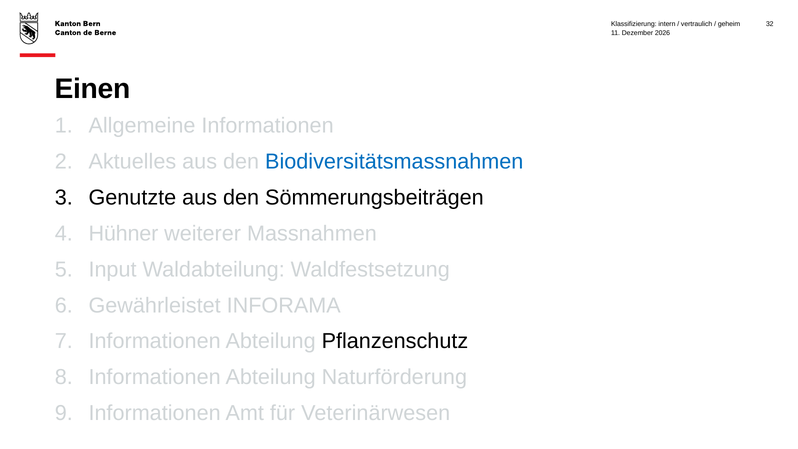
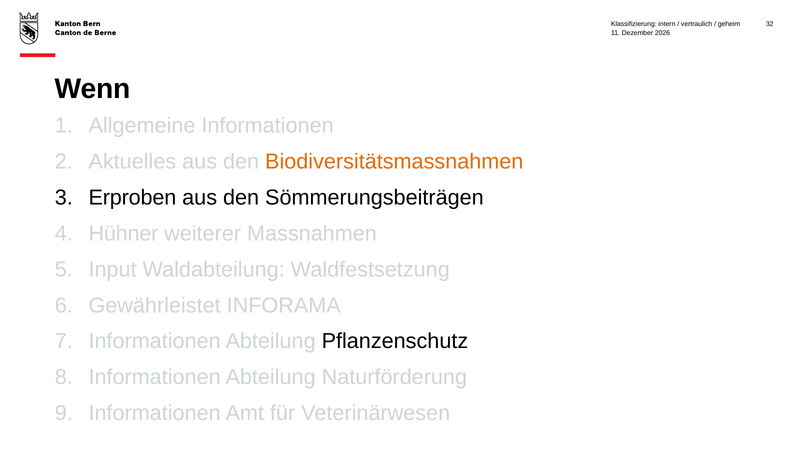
Einen: Einen -> Wenn (93, 89)
Biodiversitätsmassnahmen colour: blue -> orange (394, 162)
Genutzte: Genutzte -> Erproben (132, 198)
